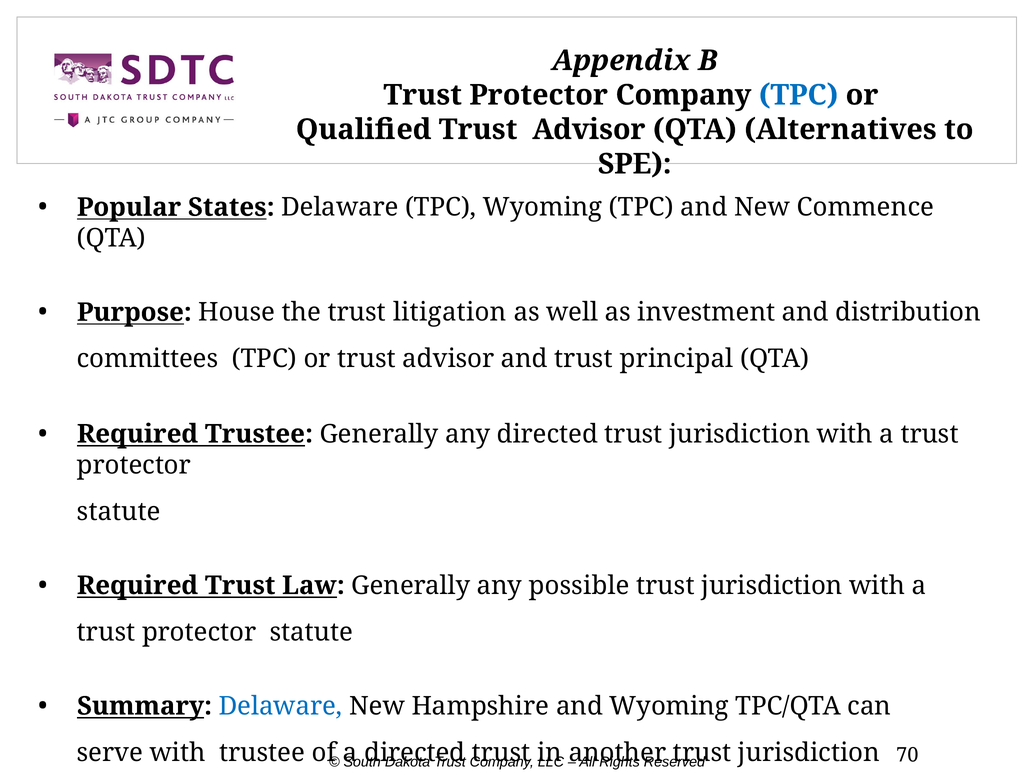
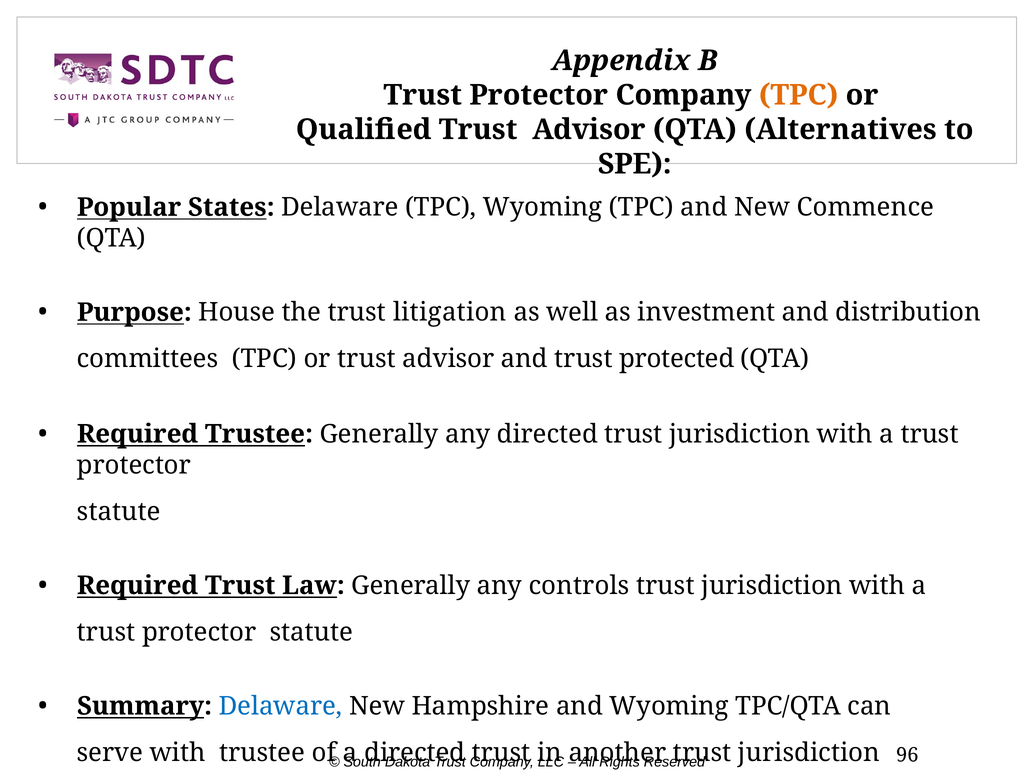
TPC colour: blue -> orange (799, 95)
principal: principal -> protected (677, 359)
possible: possible -> controls (579, 586)
70: 70 -> 96 (907, 756)
